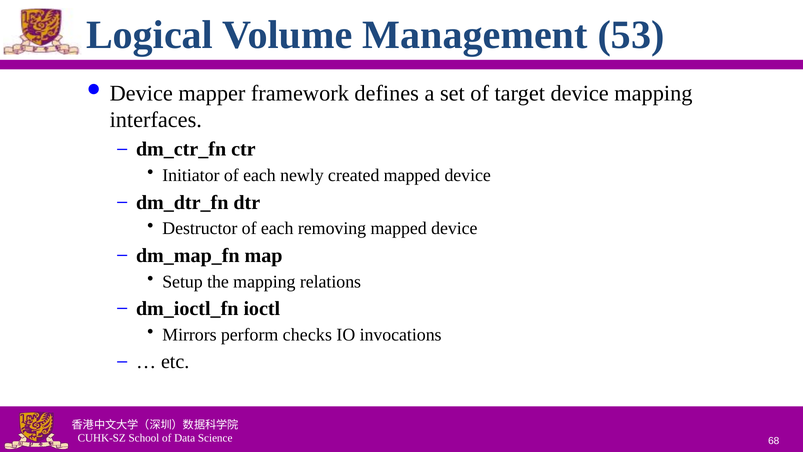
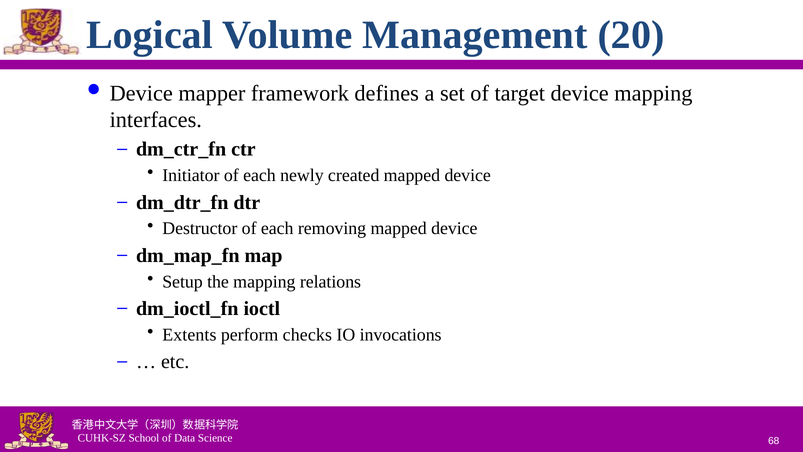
53: 53 -> 20 (631, 35)
Mirrors: Mirrors -> Extents (189, 335)
